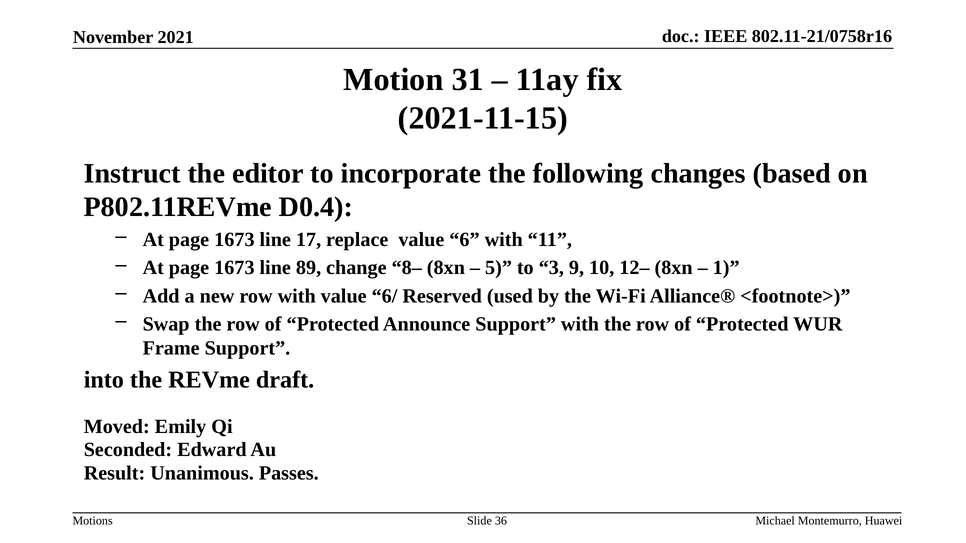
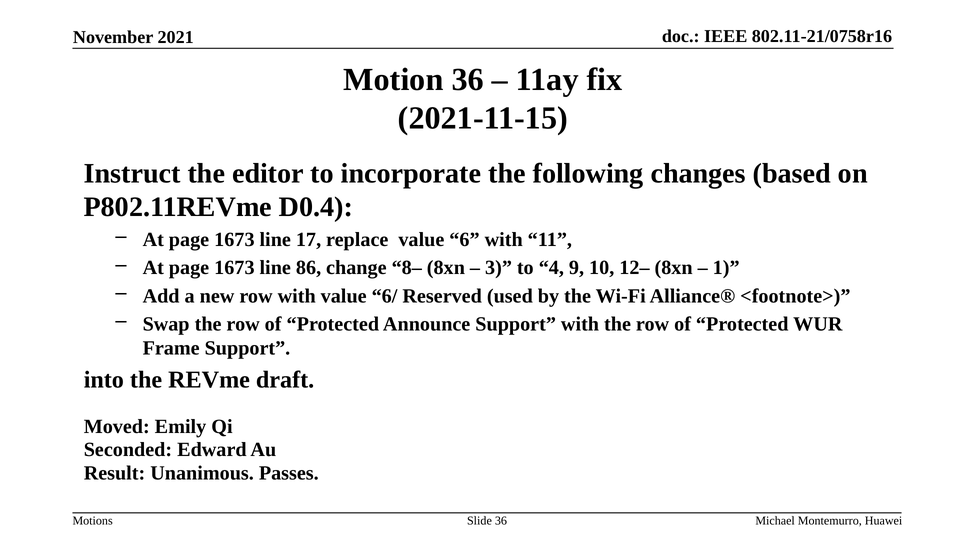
Motion 31: 31 -> 36 (468, 80)
89: 89 -> 86 (309, 268)
5: 5 -> 3 (499, 268)
3: 3 -> 4 (551, 268)
